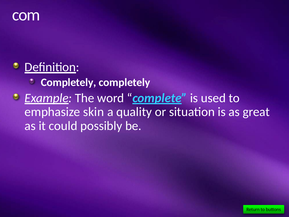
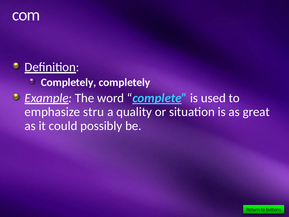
skin: skin -> stru (94, 112)
